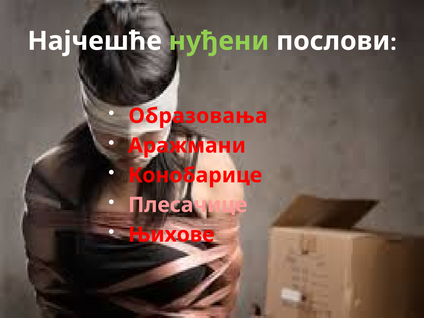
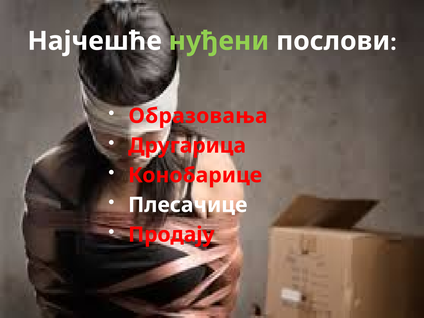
Аражмани: Аражмани -> Другарица (187, 146)
Плесачице colour: pink -> white (188, 205)
Њихове: Њихове -> Продају (171, 235)
